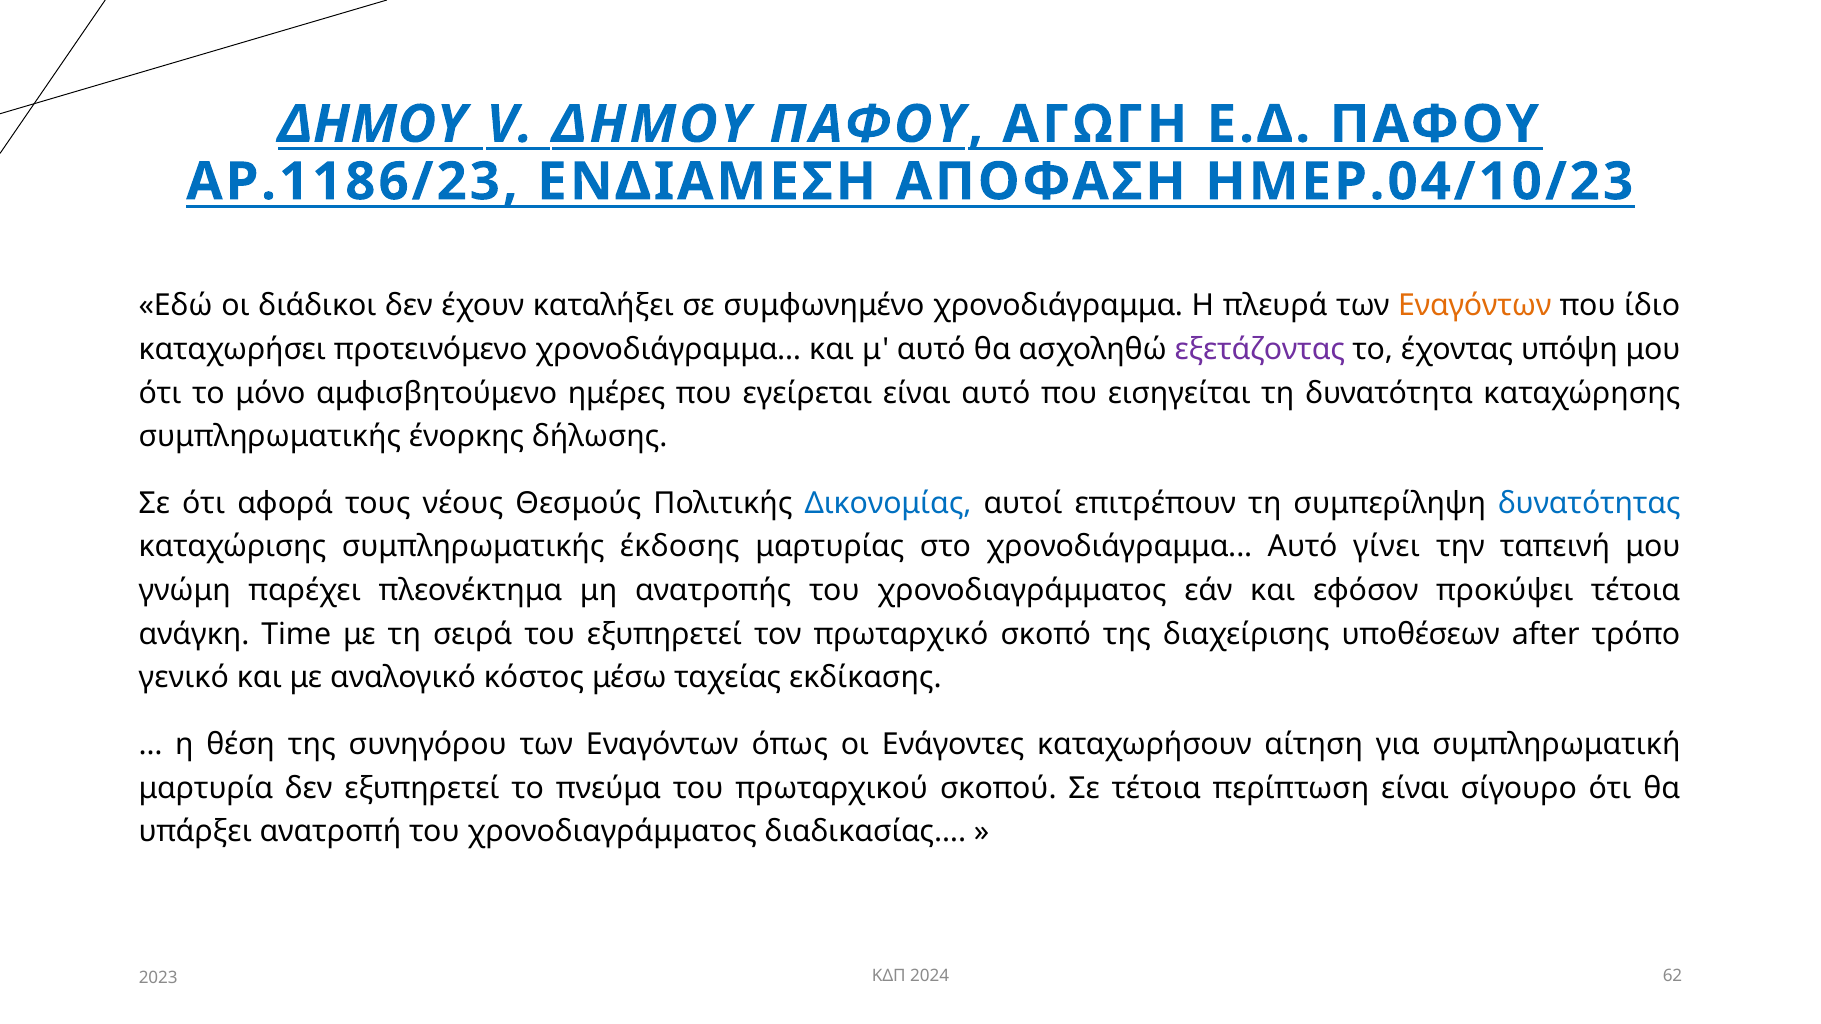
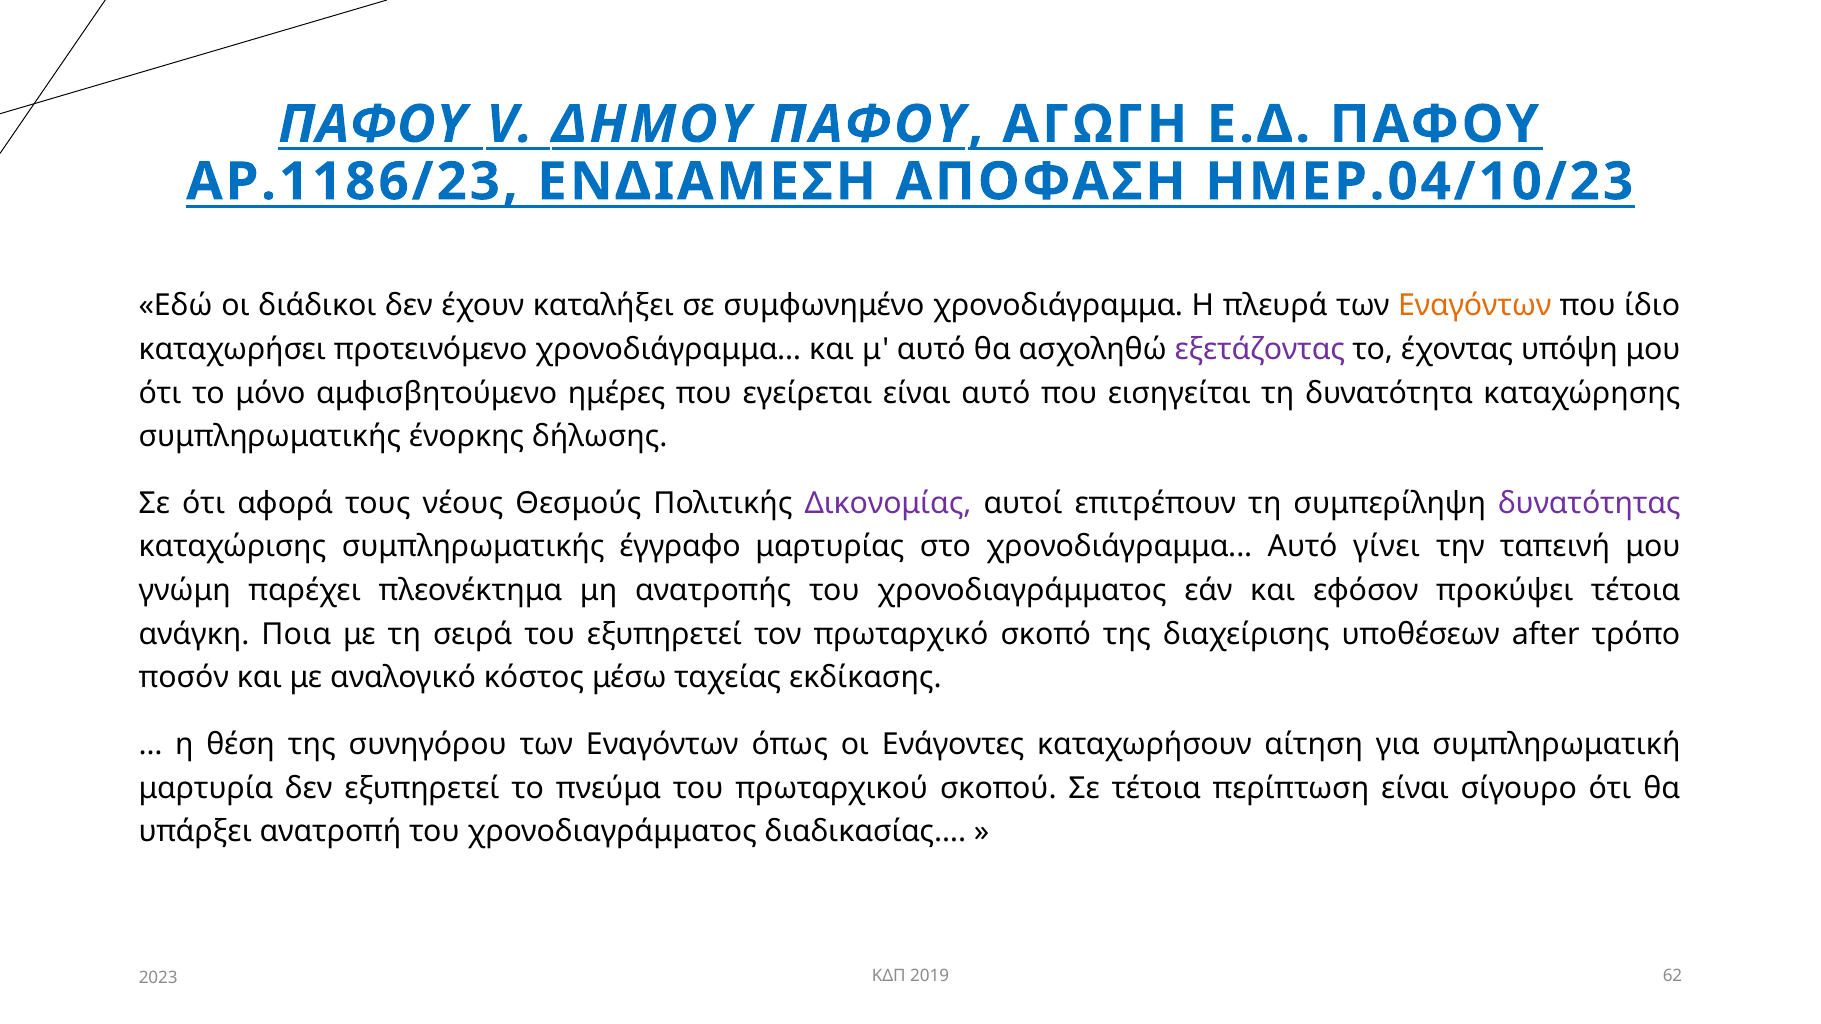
ΔΗΜΟΥ: ΔΗΜΟΥ -> ΠΑΦΟΥ (372, 124)
Δικονομίας colour: blue -> purple (888, 503)
δυνατότητας colour: blue -> purple (1589, 503)
έκδοσης: έκδοσης -> έγγραφο (680, 547)
Time: Time -> Ποια (296, 634)
γενικό: γενικό -> ποσόν (184, 678)
2024: 2024 -> 2019 (930, 976)
